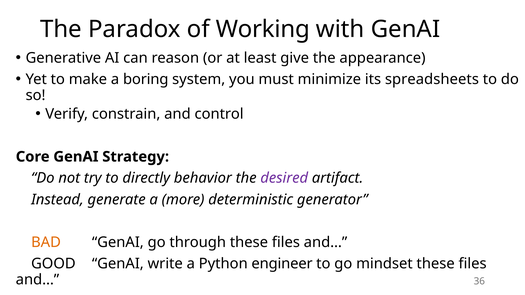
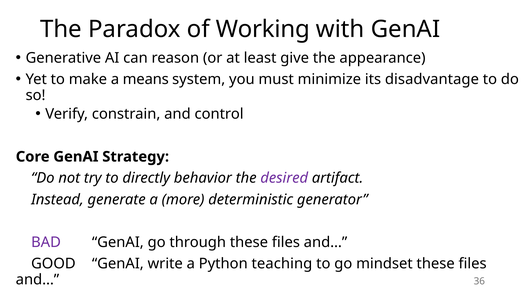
boring: boring -> means (146, 79)
spreadsheets: spreadsheets -> disadvantage (432, 79)
BAD colour: orange -> purple (46, 243)
engineer: engineer -> teaching (282, 264)
